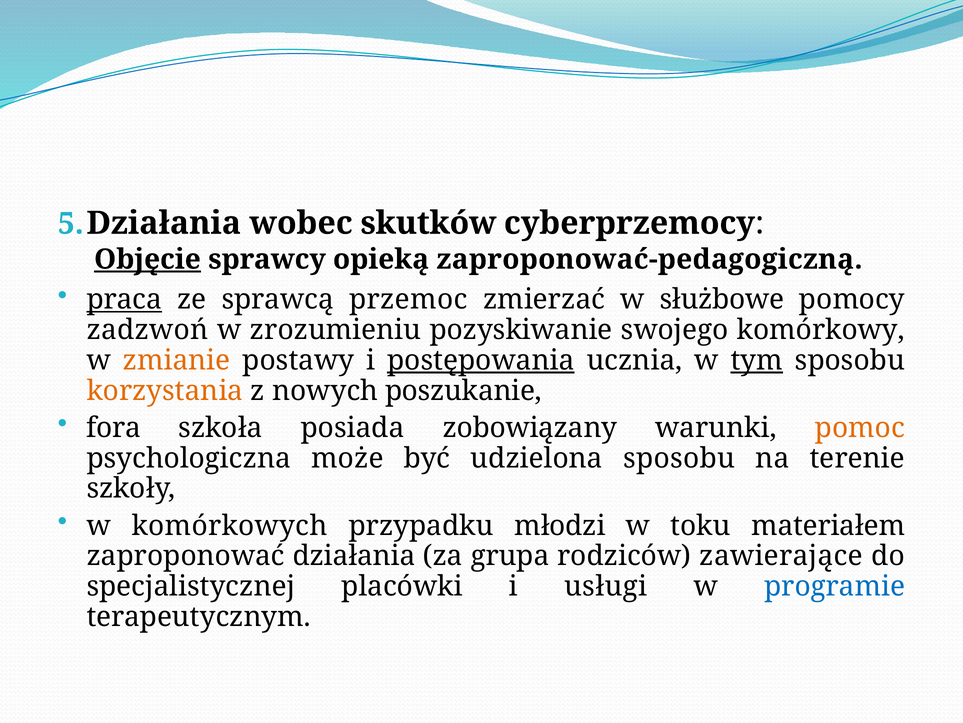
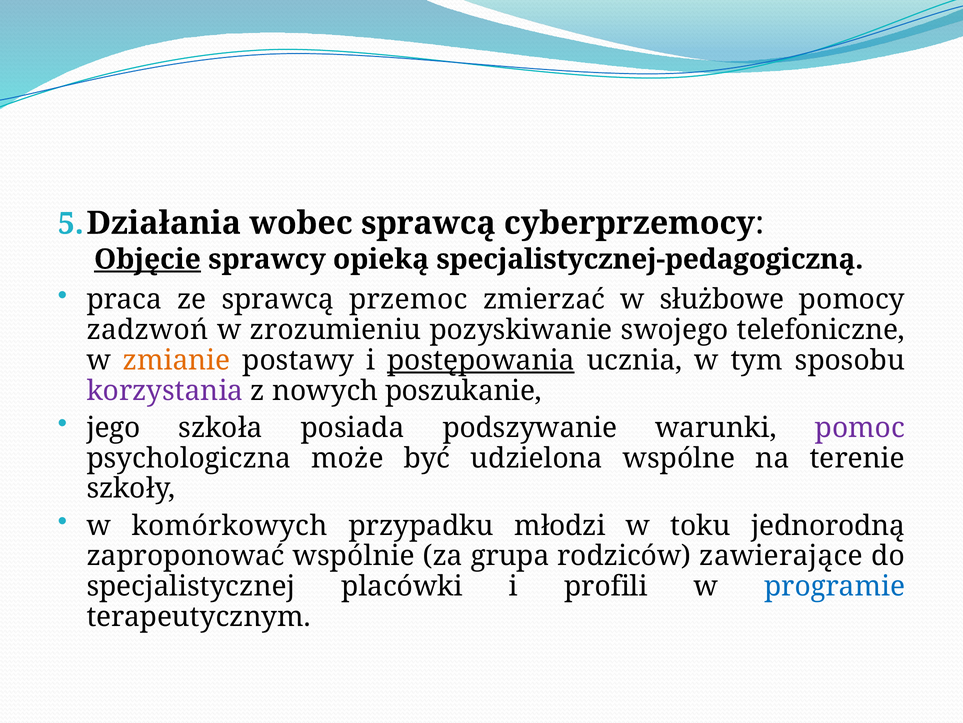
wobec skutków: skutków -> sprawcą (428, 223)
zaproponować-pedagogiczną: zaproponować-pedagogiczną -> specjalistycznej-pedagogiczną (650, 259)
praca underline: present -> none (124, 299)
komórkowy: komórkowy -> telefoniczne (821, 330)
tym underline: present -> none (757, 360)
korzystania colour: orange -> purple (165, 390)
fora: fora -> jego (114, 427)
zobowiązany: zobowiązany -> podszywanie (530, 427)
pomoc colour: orange -> purple (860, 427)
udzielona sposobu: sposobu -> wspólne (679, 458)
materiałem: materiałem -> jednorodną (828, 525)
działania: działania -> wspólnie (354, 556)
usługi: usługi -> profili (606, 586)
